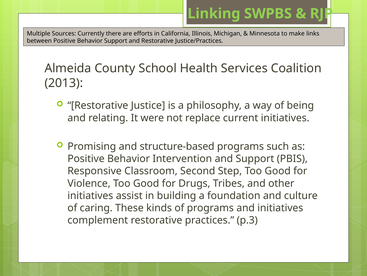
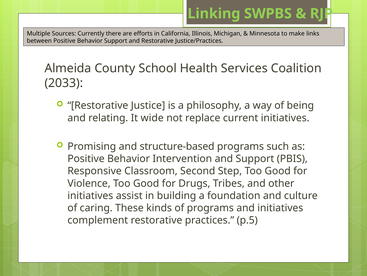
2013: 2013 -> 2033 (64, 83)
were: were -> wide (152, 118)
p.3: p.3 -> p.5 (247, 220)
